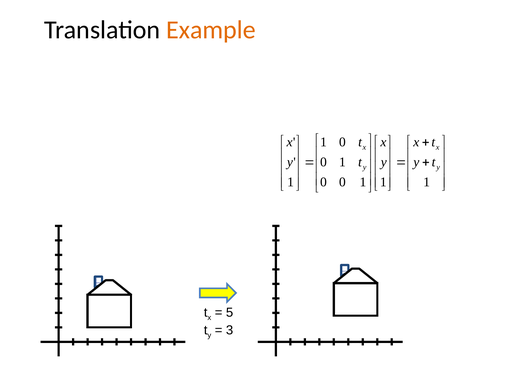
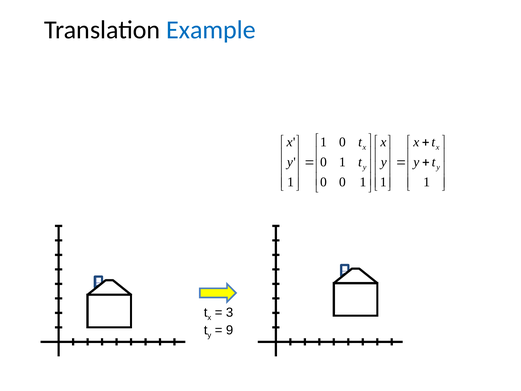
Example colour: orange -> blue (211, 30)
5: 5 -> 3 (230, 312)
3: 3 -> 9 (230, 330)
